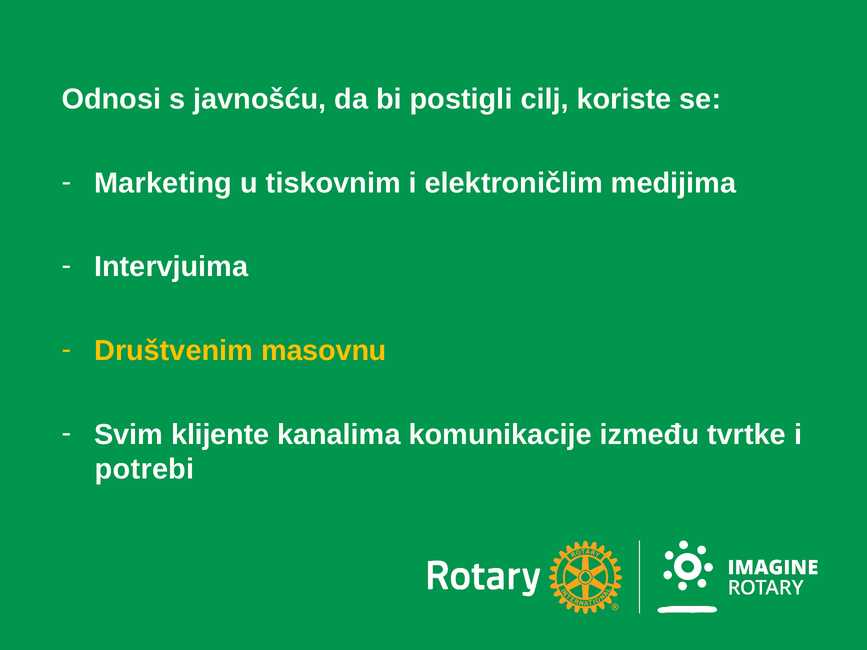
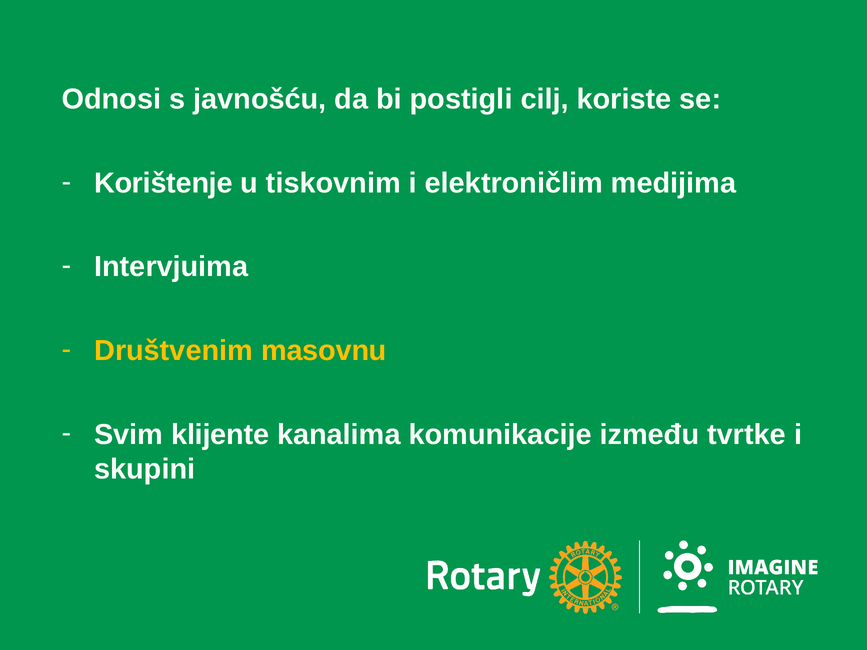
Marketing: Marketing -> Korištenje (163, 183)
potrebi: potrebi -> skupini (145, 469)
